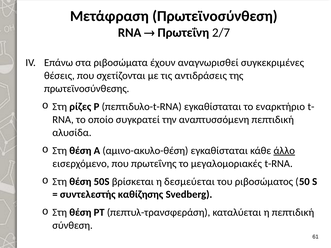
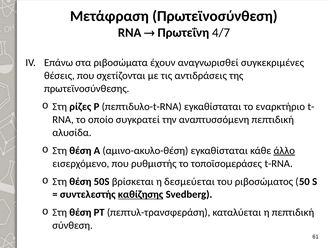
2/7: 2/7 -> 4/7 (221, 33)
πρωτεΐνης: πρωτεΐνης -> ρυθμιστής (154, 164)
μεγαλομοριακές: μεγαλομοριακές -> τοποϊσομεράσες (226, 164)
καθίζησης underline: none -> present (141, 195)
